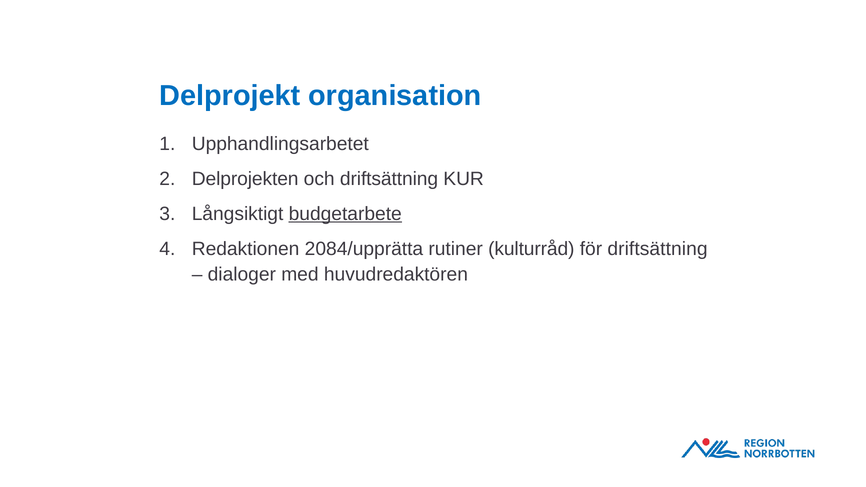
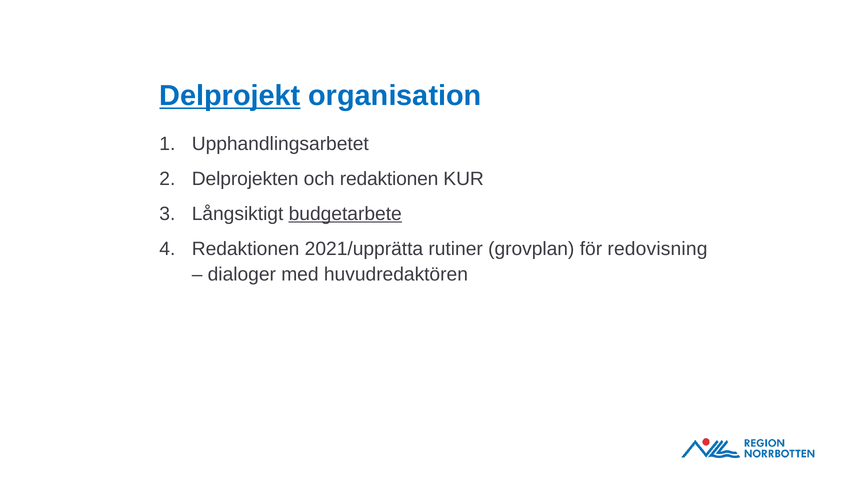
Delprojekt underline: none -> present (230, 96)
och driftsättning: driftsättning -> redaktionen (389, 179)
2084/upprätta: 2084/upprätta -> 2021/upprätta (364, 249)
kulturråd: kulturråd -> grovplan (531, 249)
för driftsättning: driftsättning -> redovisning (657, 249)
